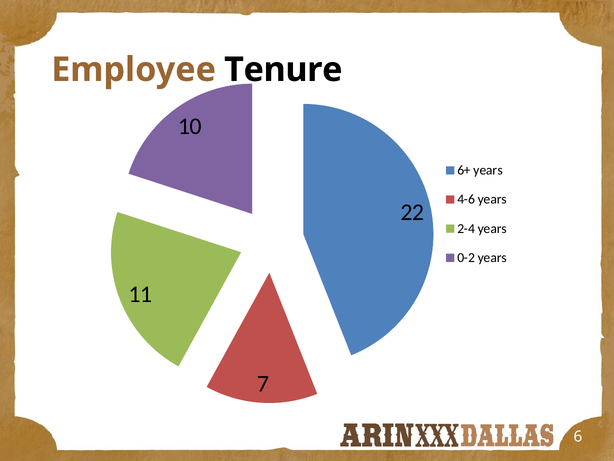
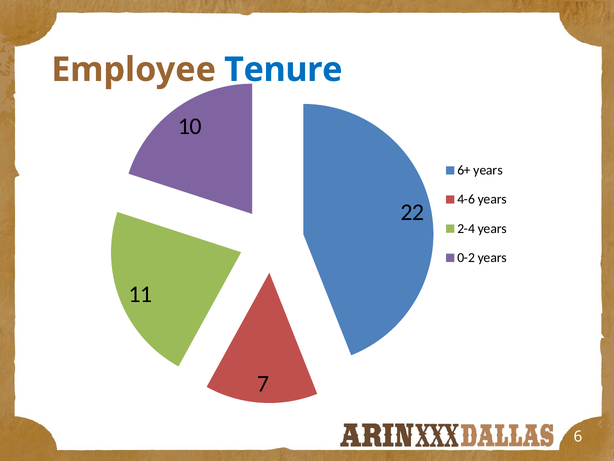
Tenure colour: black -> blue (283, 70)
